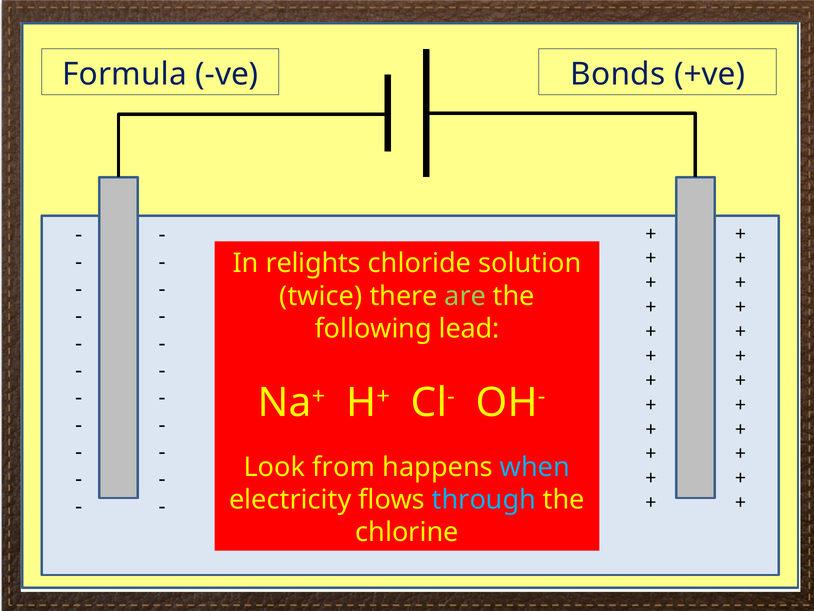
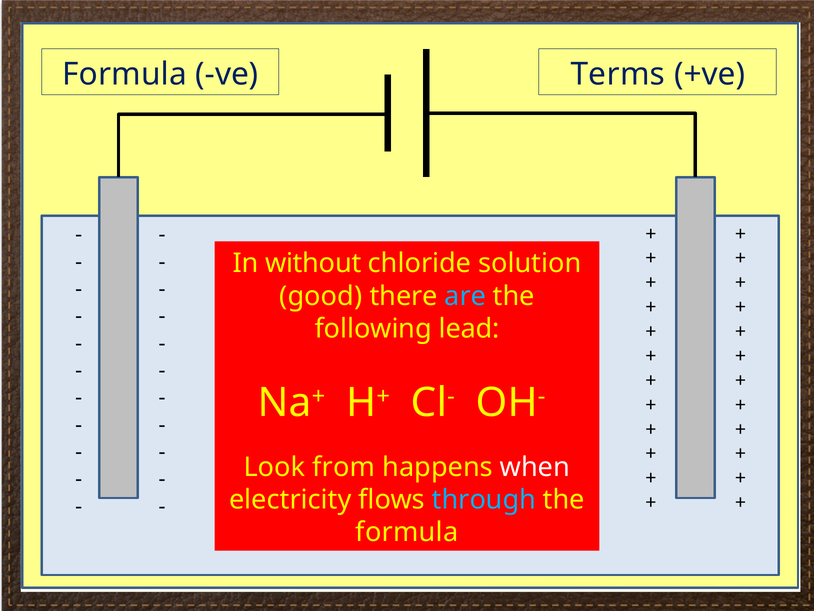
Bonds: Bonds -> Terms (618, 74)
relights: relights -> without (313, 263)
twice: twice -> good (321, 296)
are colour: light green -> light blue (465, 296)
when colour: light blue -> white (535, 467)
chlorine: chlorine -> formula (407, 532)
